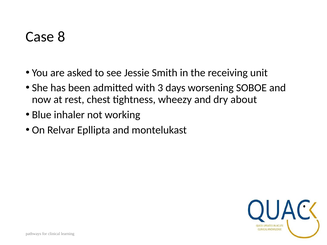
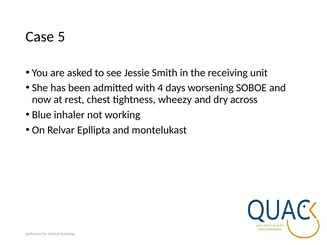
8: 8 -> 5 (61, 37)
3: 3 -> 4 (160, 88)
about: about -> across (244, 100)
